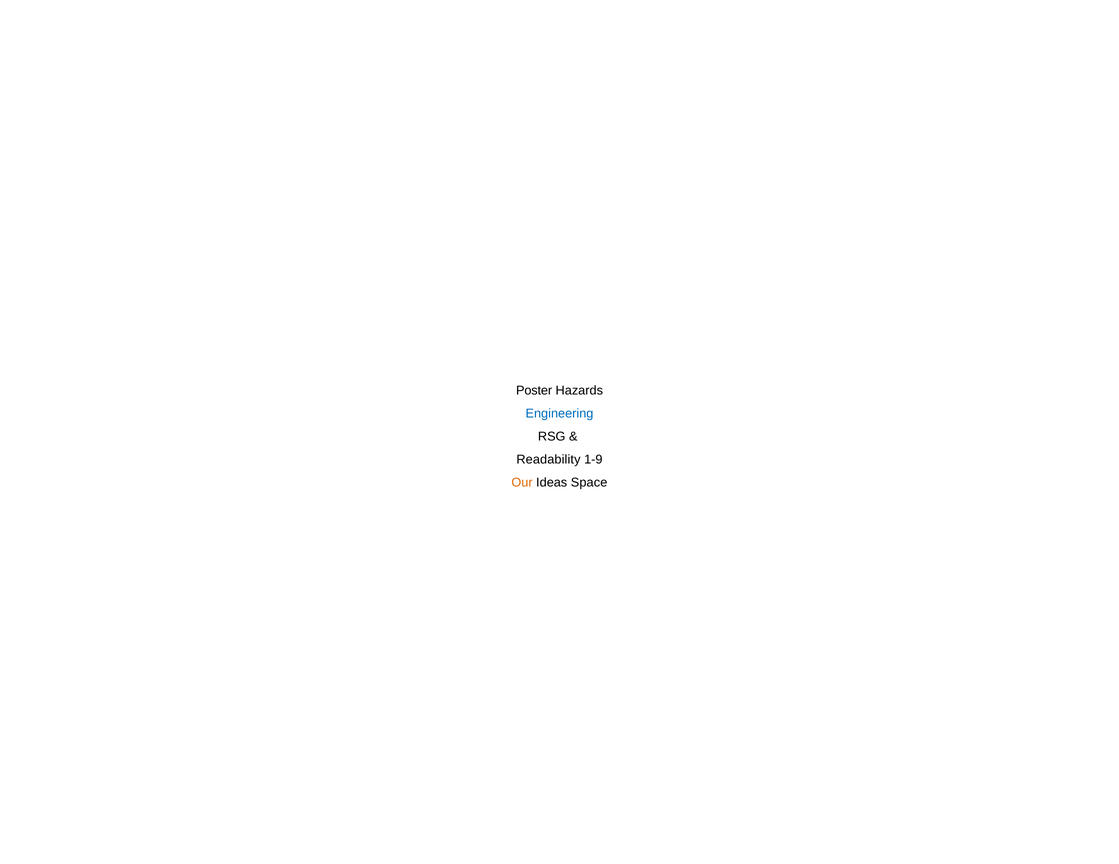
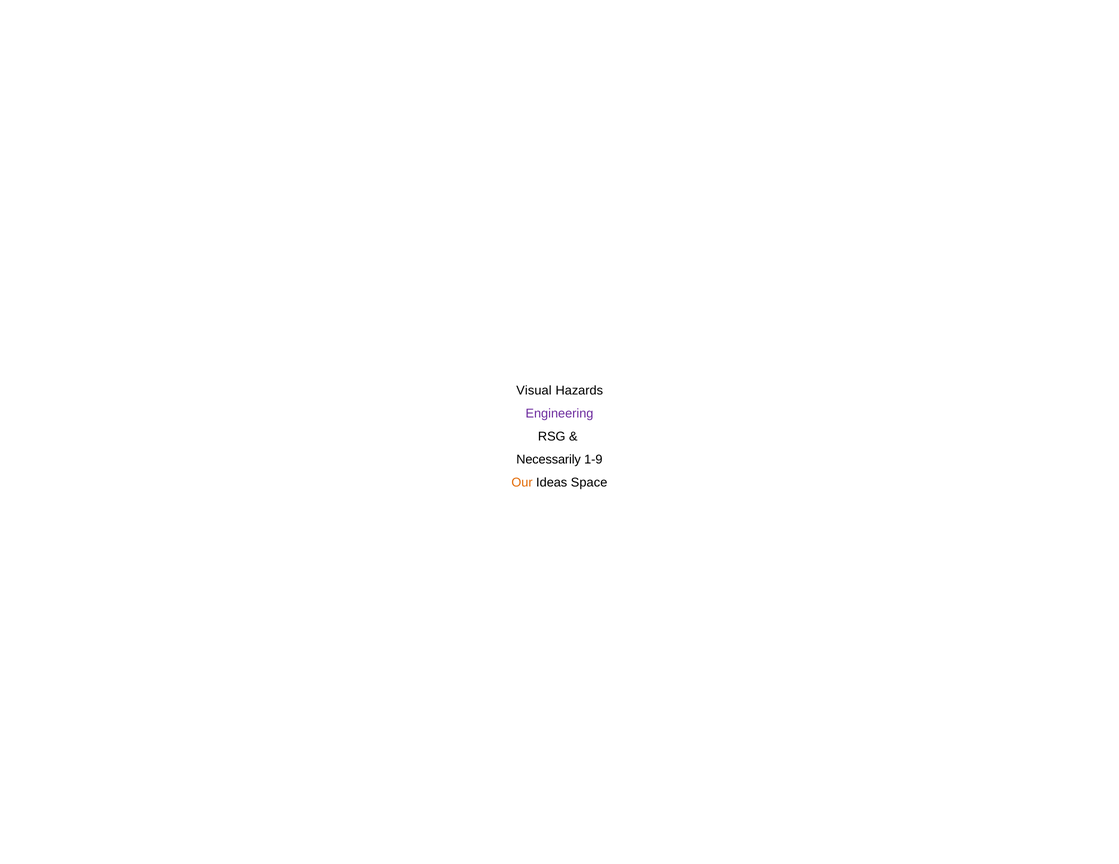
Poster: Poster -> Visual (534, 391)
Engineering colour: blue -> purple (559, 414)
Readability: Readability -> Necessarily (549, 460)
